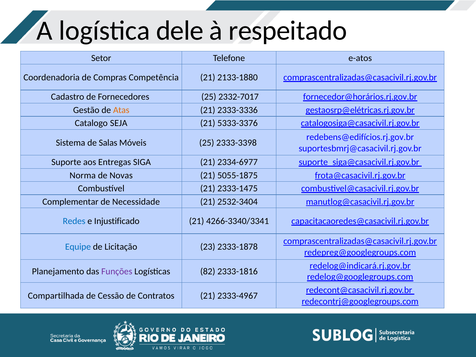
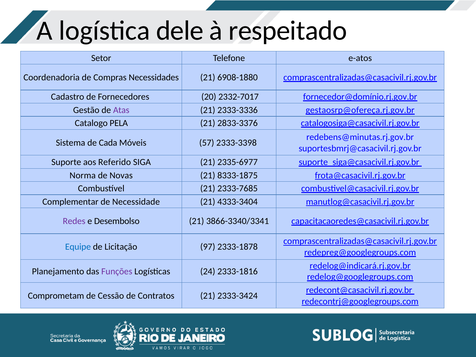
Competência: Competência -> Necessidades (154, 77)
2133-1880: 2133-1880 -> 6908-1880 (238, 77)
Fornecedores 25: 25 -> 20 (209, 97)
fornecedor@horários.rj.gov.br: fornecedor@horários.rj.gov.br -> fornecedor@domínio.rj.gov.br (360, 97)
Atas colour: orange -> purple (121, 110)
gestaosrp@elétricas.rj.gov.br: gestaosrp@elétricas.rj.gov.br -> gestaosrp@ofereça.rj.gov.br (360, 110)
SEJA: SEJA -> PELA (119, 123)
5333-3376: 5333-3376 -> 2833-3376 (238, 123)
redebens@edifícios.rj.gov.br: redebens@edifícios.rj.gov.br -> redebens@minutas.rj.gov.br (360, 137)
Salas: Salas -> Cada (108, 143)
Móveis 25: 25 -> 57 (207, 143)
Entregas: Entregas -> Referido (115, 162)
2334-6977: 2334-6977 -> 2335-6977 (238, 162)
5055-1875: 5055-1875 -> 8333-1875 (238, 175)
2333-1475: 2333-1475 -> 2333-7685 (238, 188)
2532-3404: 2532-3404 -> 4333-3404 (238, 202)
Redes colour: blue -> purple (74, 221)
Injustificado: Injustificado -> Desembolso (117, 221)
4266-3340/3341: 4266-3340/3341 -> 3866-3340/3341 (238, 221)
23: 23 -> 97 (208, 247)
82: 82 -> 24 (208, 271)
Compartilhada: Compartilhada -> Comprometam (56, 296)
2333-4967: 2333-4967 -> 2333-3424 (238, 296)
